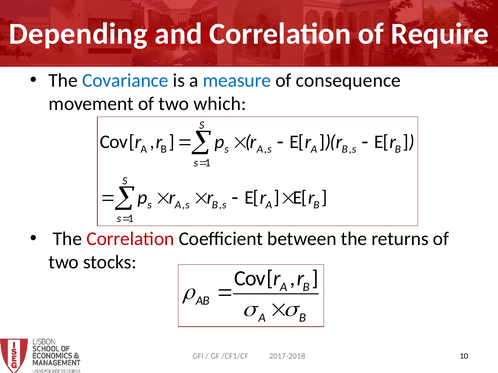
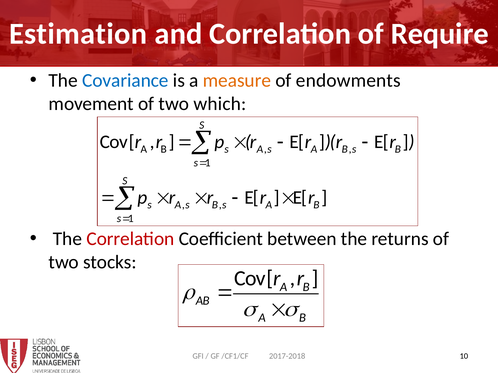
Depending: Depending -> Estimation (78, 34)
measure colour: blue -> orange (237, 81)
consequence: consequence -> endowments (348, 81)
